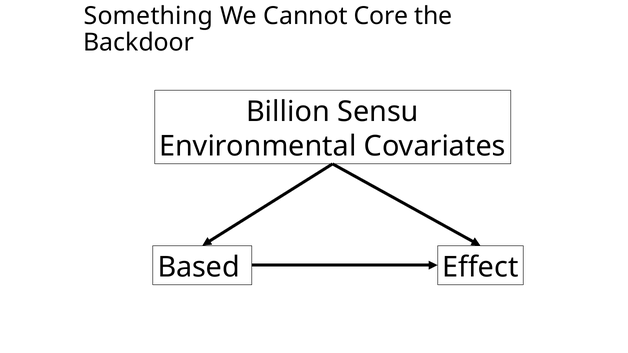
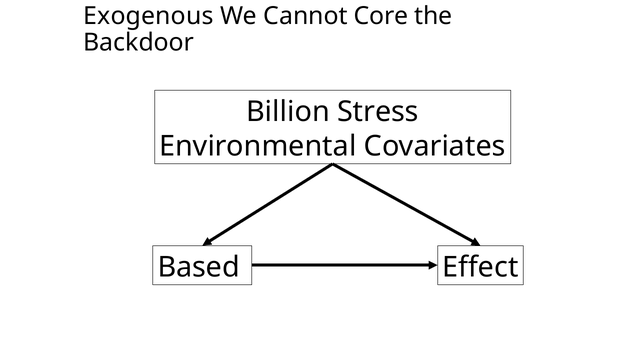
Something: Something -> Exogenous (148, 16)
Sensu: Sensu -> Stress (378, 112)
